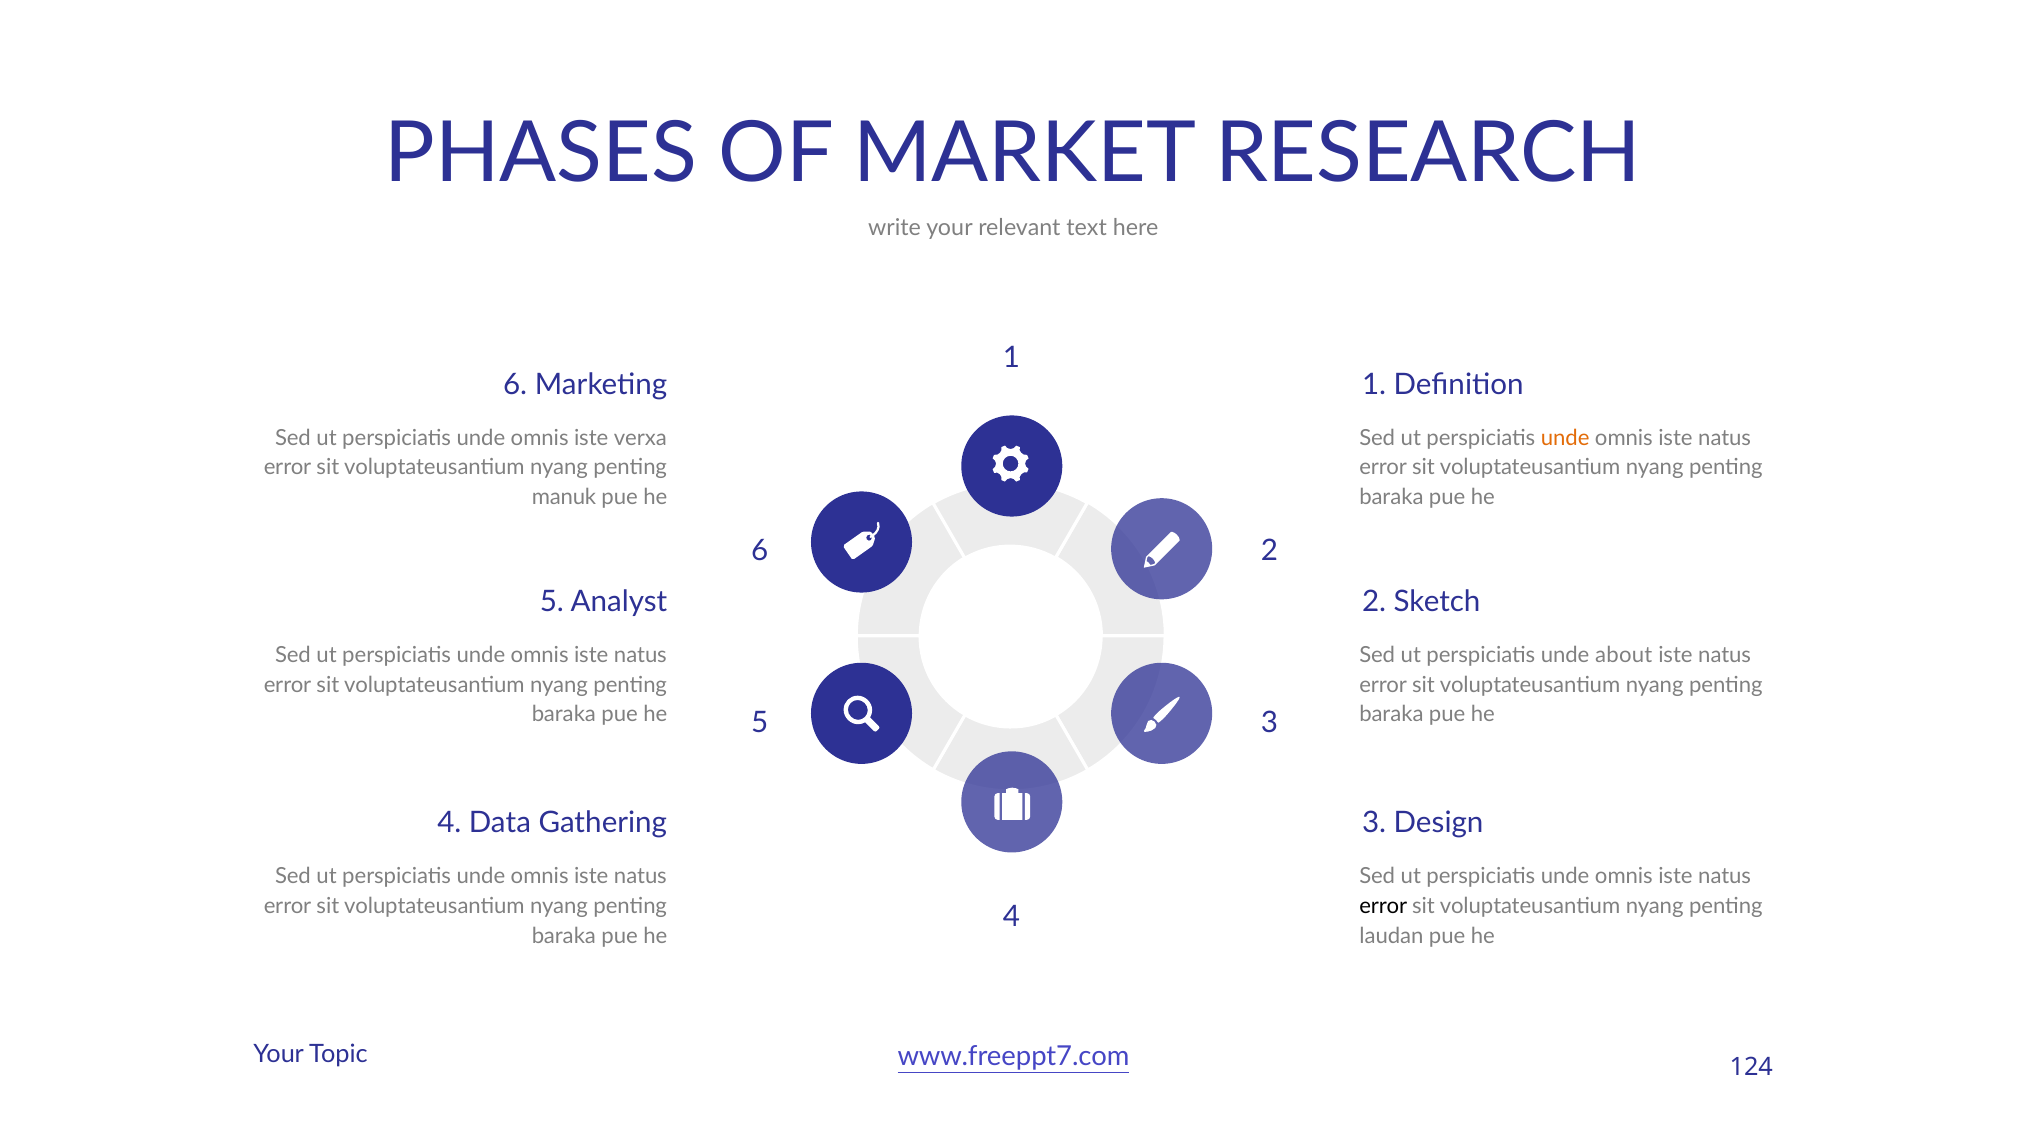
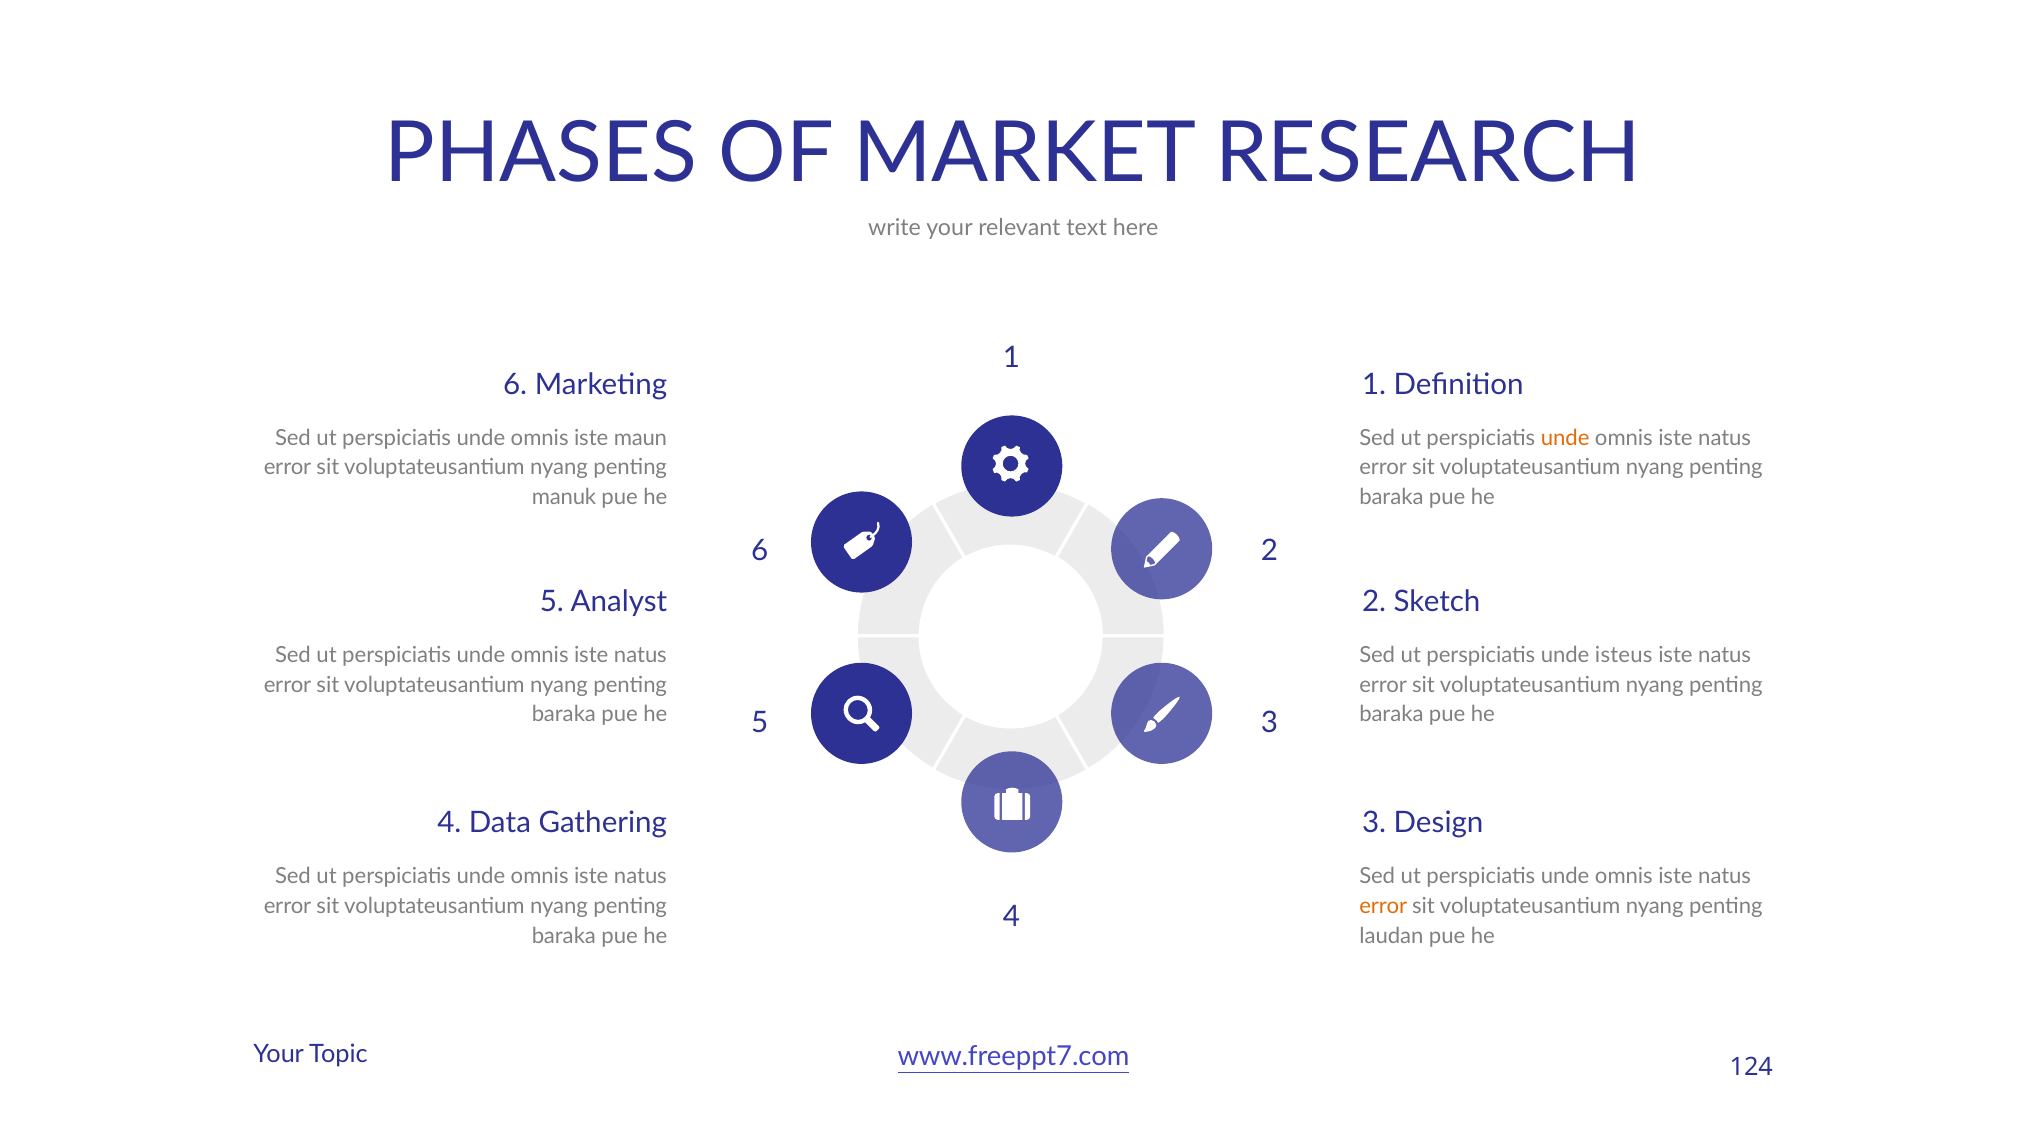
verxa: verxa -> maun (640, 438)
about: about -> isteus (1624, 655)
error colour: black -> orange (1383, 906)
